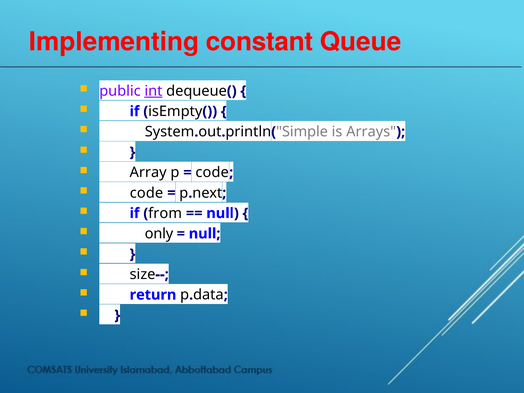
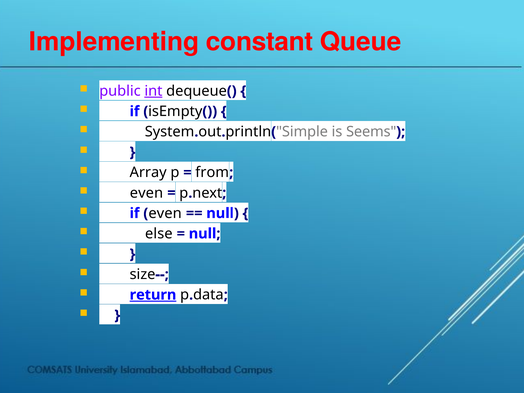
Arrays: Arrays -> Seems (371, 132)
code: code -> from (212, 173)
code: code -> even (146, 193)
from: from -> even (165, 213)
only: only -> else (159, 234)
return underline: none -> present (153, 295)
